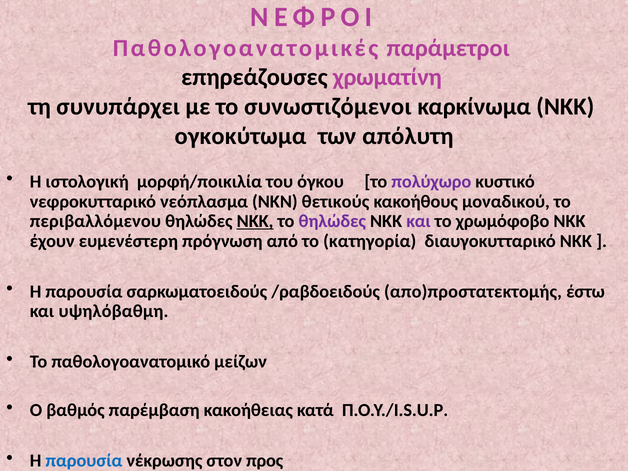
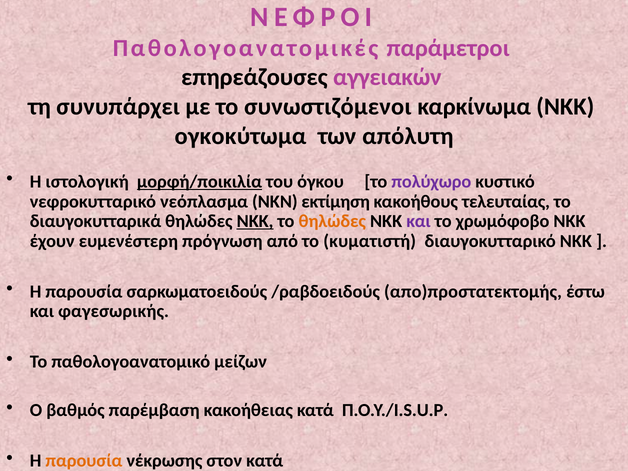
χρωματίνη: χρωματίνη -> αγγειακών (387, 77)
μορφή/ποικιλία underline: none -> present (199, 182)
θετικούς: θετικούς -> εκτίμηση (336, 201)
μοναδικού: μοναδικού -> τελευταίας (506, 201)
περιβαλλόμενου: περιβαλλόμενου -> διαυγοκυτταρικά (96, 221)
θηλώδες colour: purple -> orange (332, 221)
κατηγορία: κατηγορία -> κυματιστή (370, 241)
υψηλόβαθμη: υψηλόβαθμη -> φαγεσωρικής (114, 311)
παρουσία colour: blue -> orange (84, 461)
στον προς: προς -> κατά (265, 461)
